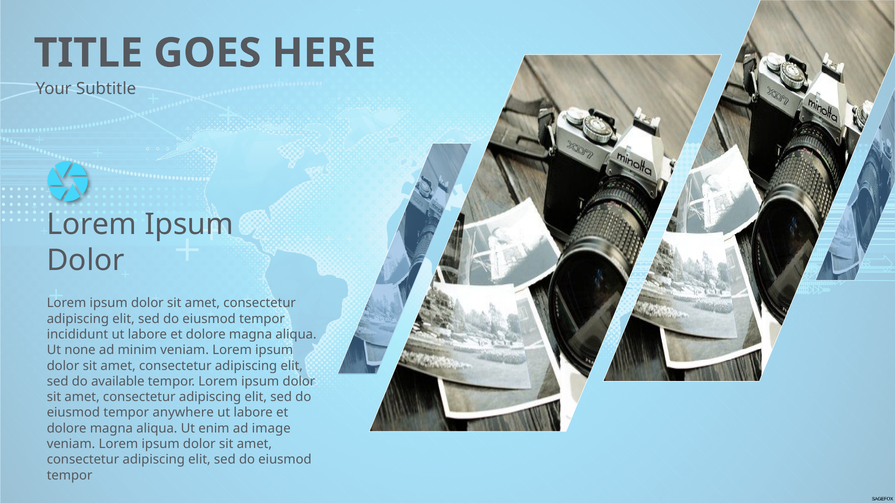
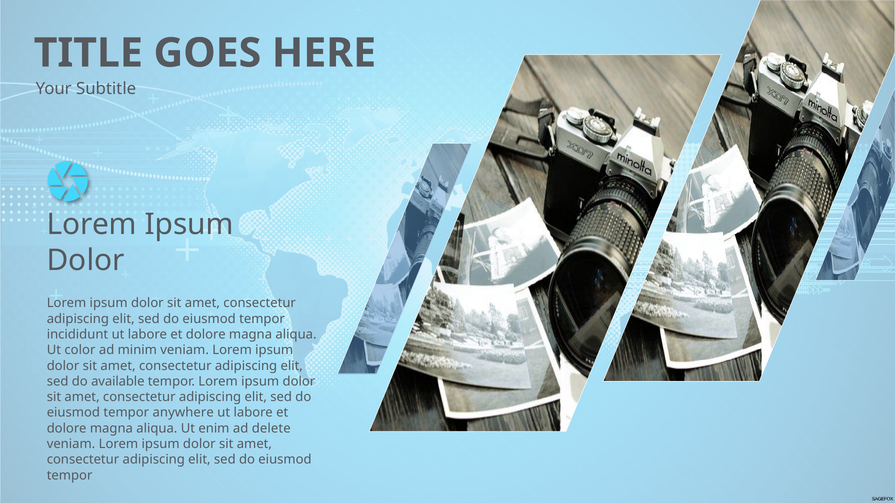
none: none -> color (80, 350)
image: image -> delete (271, 429)
